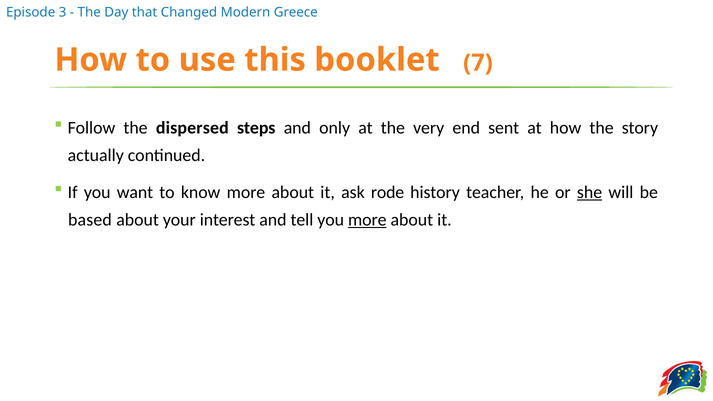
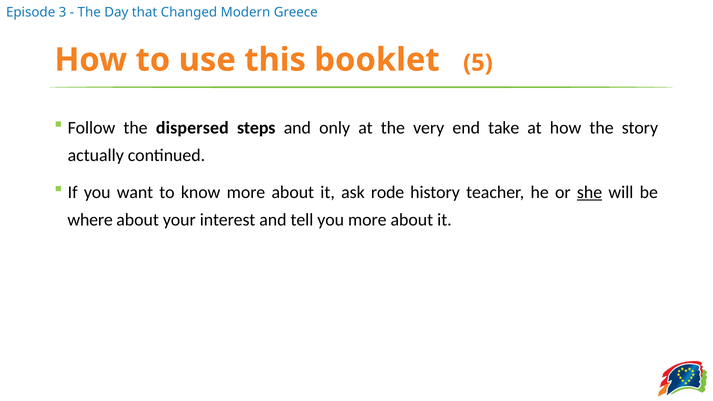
7: 7 -> 5 (478, 63)
sent: sent -> take (504, 128)
based: based -> where (90, 220)
more underline: present -> none (367, 220)
